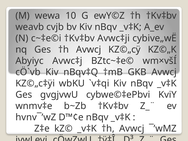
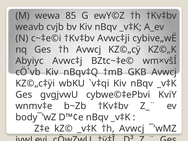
10: 10 -> 85 (71, 16)
hvnv¯’wZ: hvnv¯’wZ -> body¯’wZ (36, 117)
